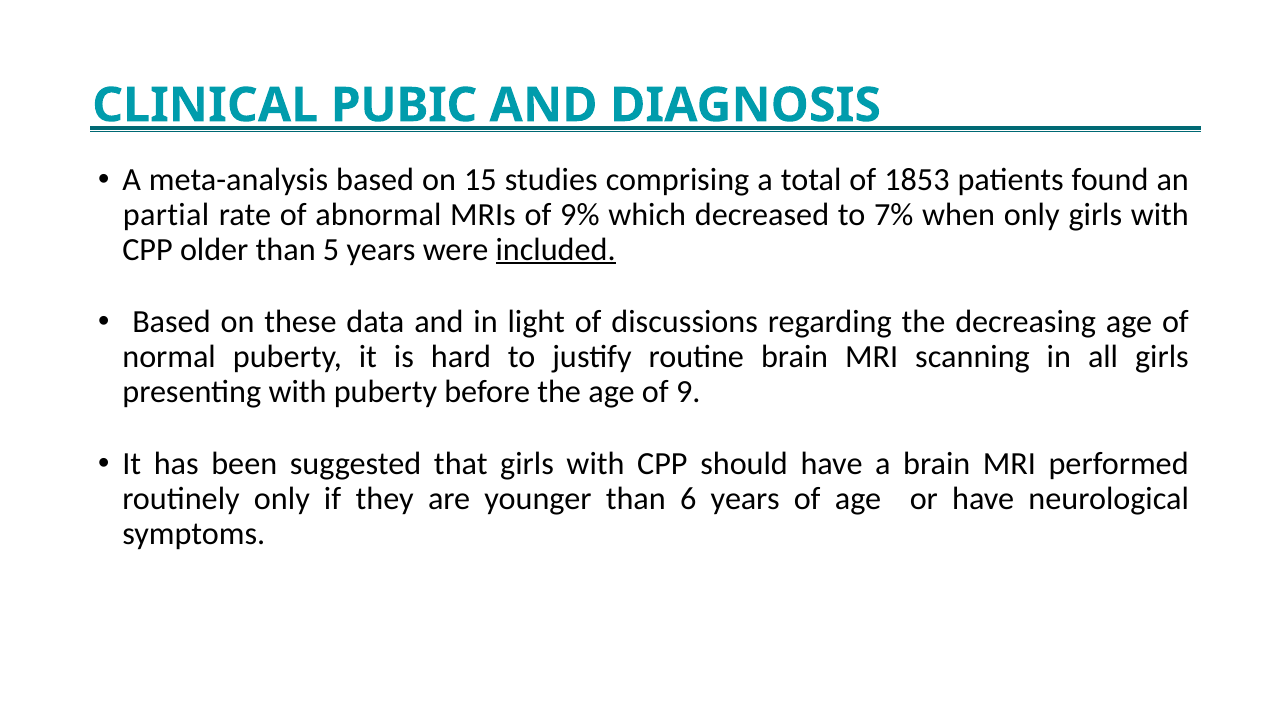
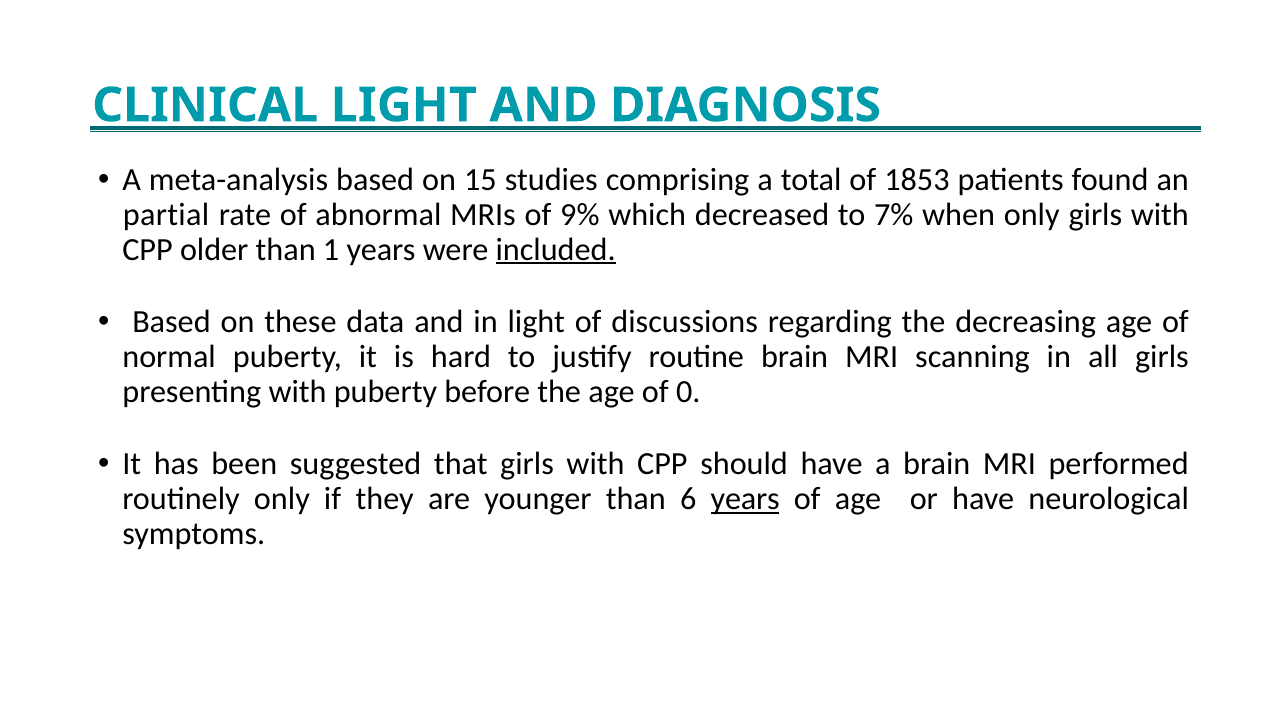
CLINICAL PUBIC: PUBIC -> LIGHT (404, 105)
5: 5 -> 1 (331, 249)
9: 9 -> 0 (688, 391)
years underline: none -> present (745, 498)
